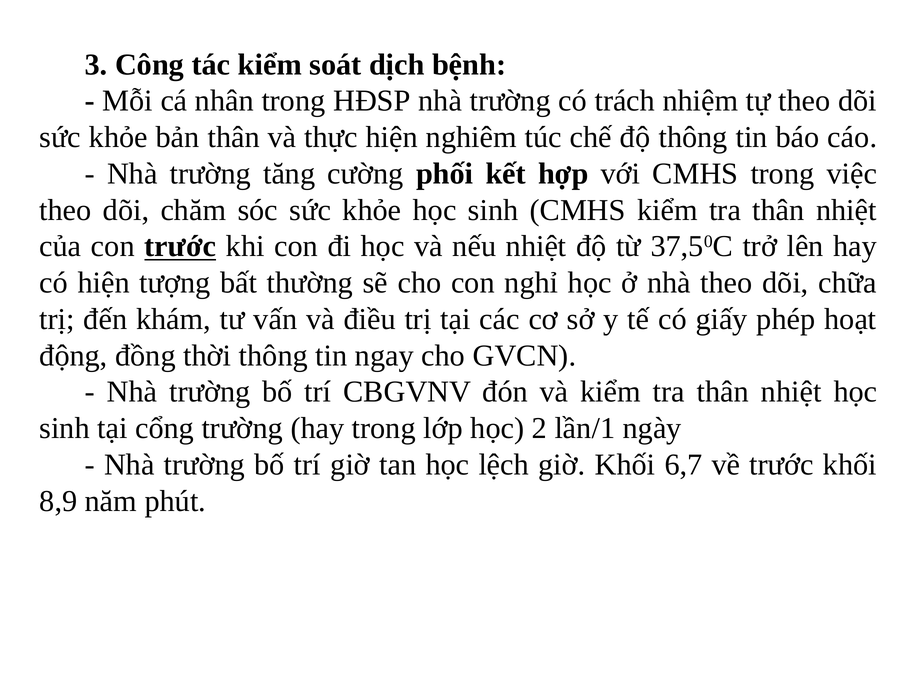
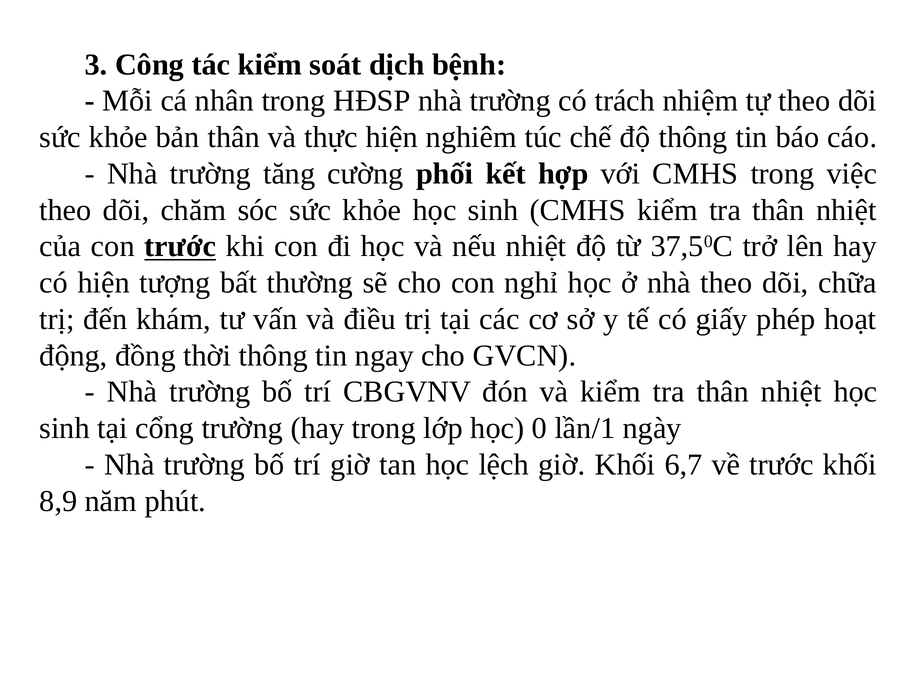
2: 2 -> 0 (539, 428)
